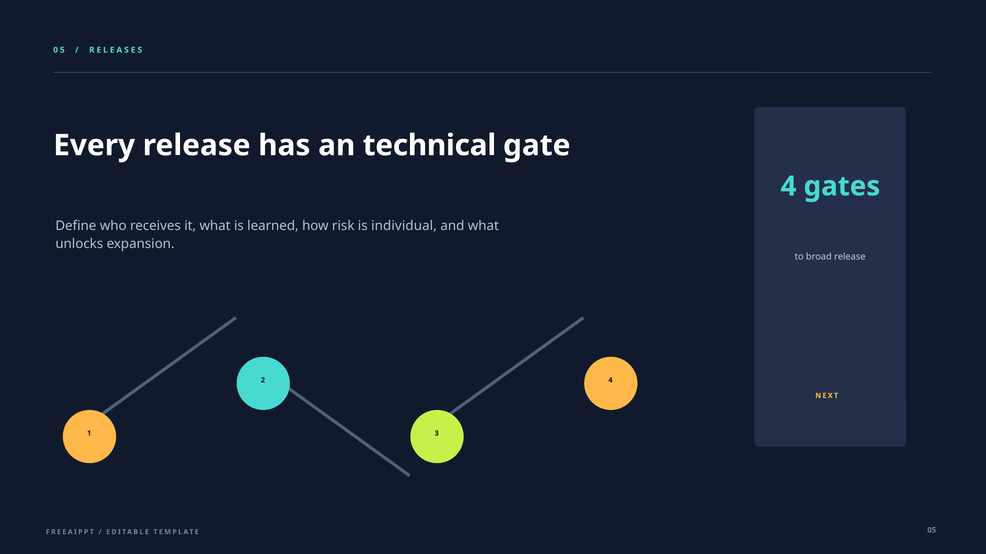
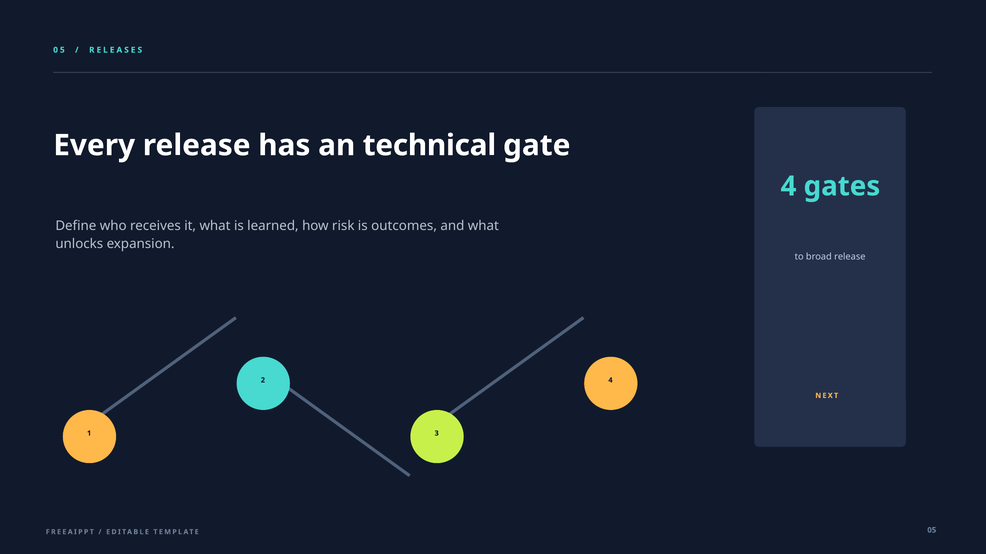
individual: individual -> outcomes (404, 226)
